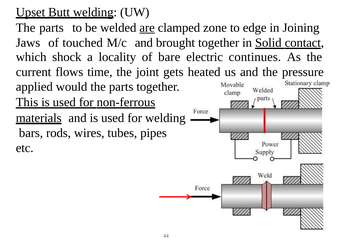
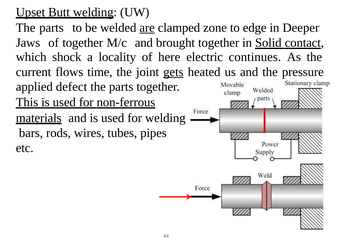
Joining: Joining -> Deeper (301, 28)
of touched: touched -> together (83, 43)
bare: bare -> here (169, 57)
gets underline: none -> present (173, 72)
would: would -> defect (72, 87)
